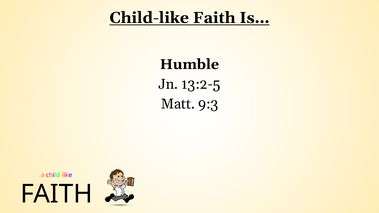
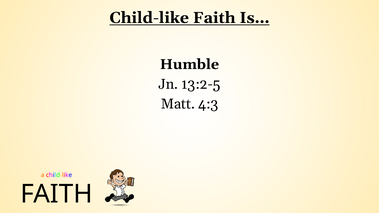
9:3: 9:3 -> 4:3 (208, 104)
